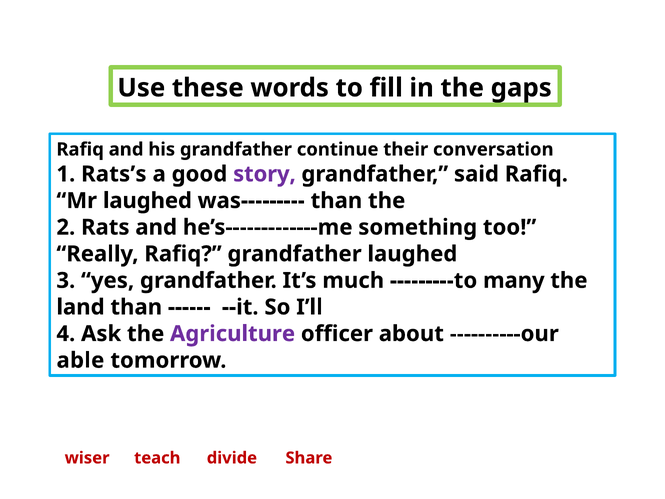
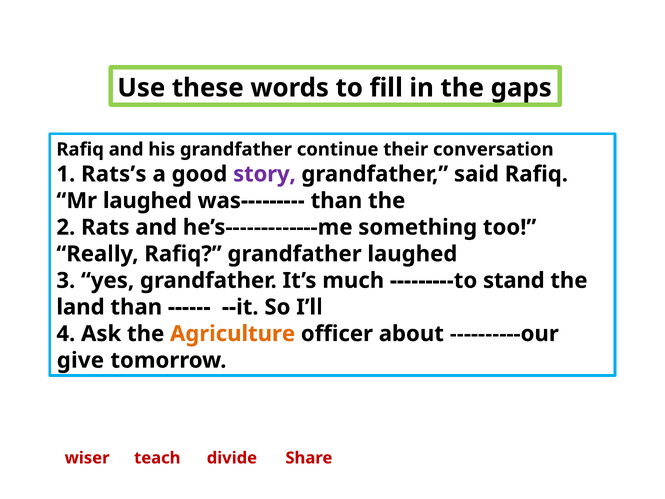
many: many -> stand (514, 280)
Agriculture colour: purple -> orange (233, 334)
able: able -> give (80, 360)
